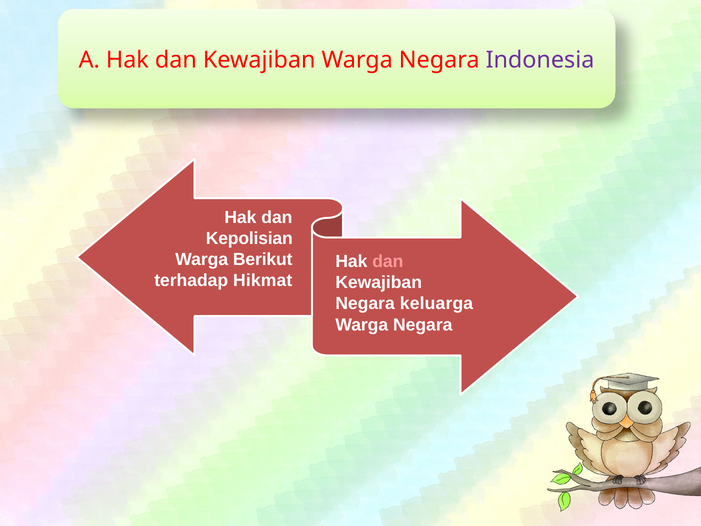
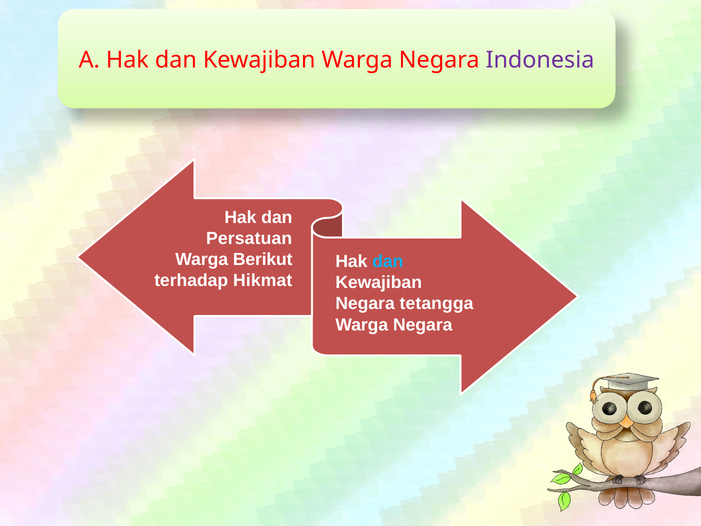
Kepolisian: Kepolisian -> Persatuan (249, 238)
dan colour: pink -> light blue (388, 261)
keluarga: keluarga -> tetangga (437, 304)
